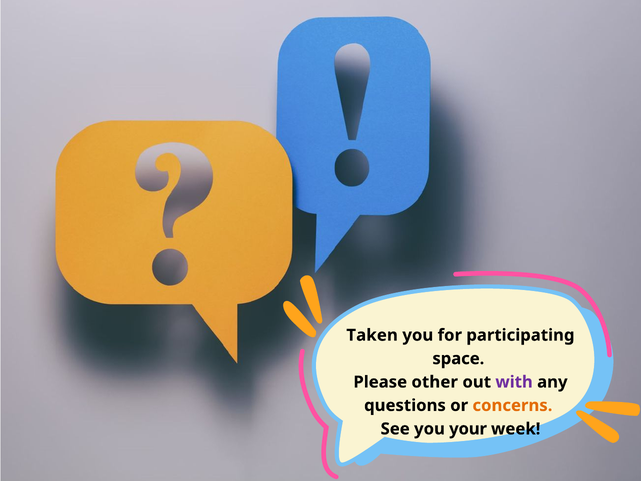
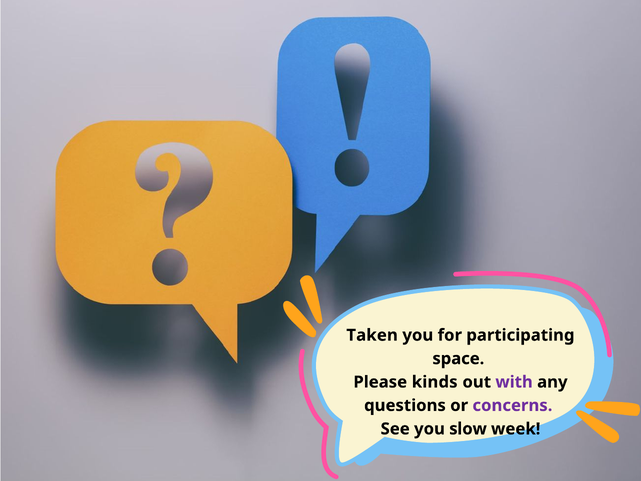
other: other -> kinds (435, 382)
concerns colour: orange -> purple (512, 405)
your: your -> slow (468, 429)
